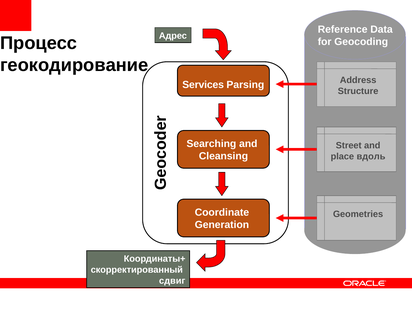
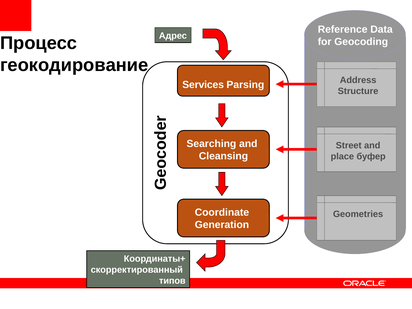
вдоль: вдоль -> буфер (371, 157)
сдвиг: сдвиг -> типов (172, 281)
